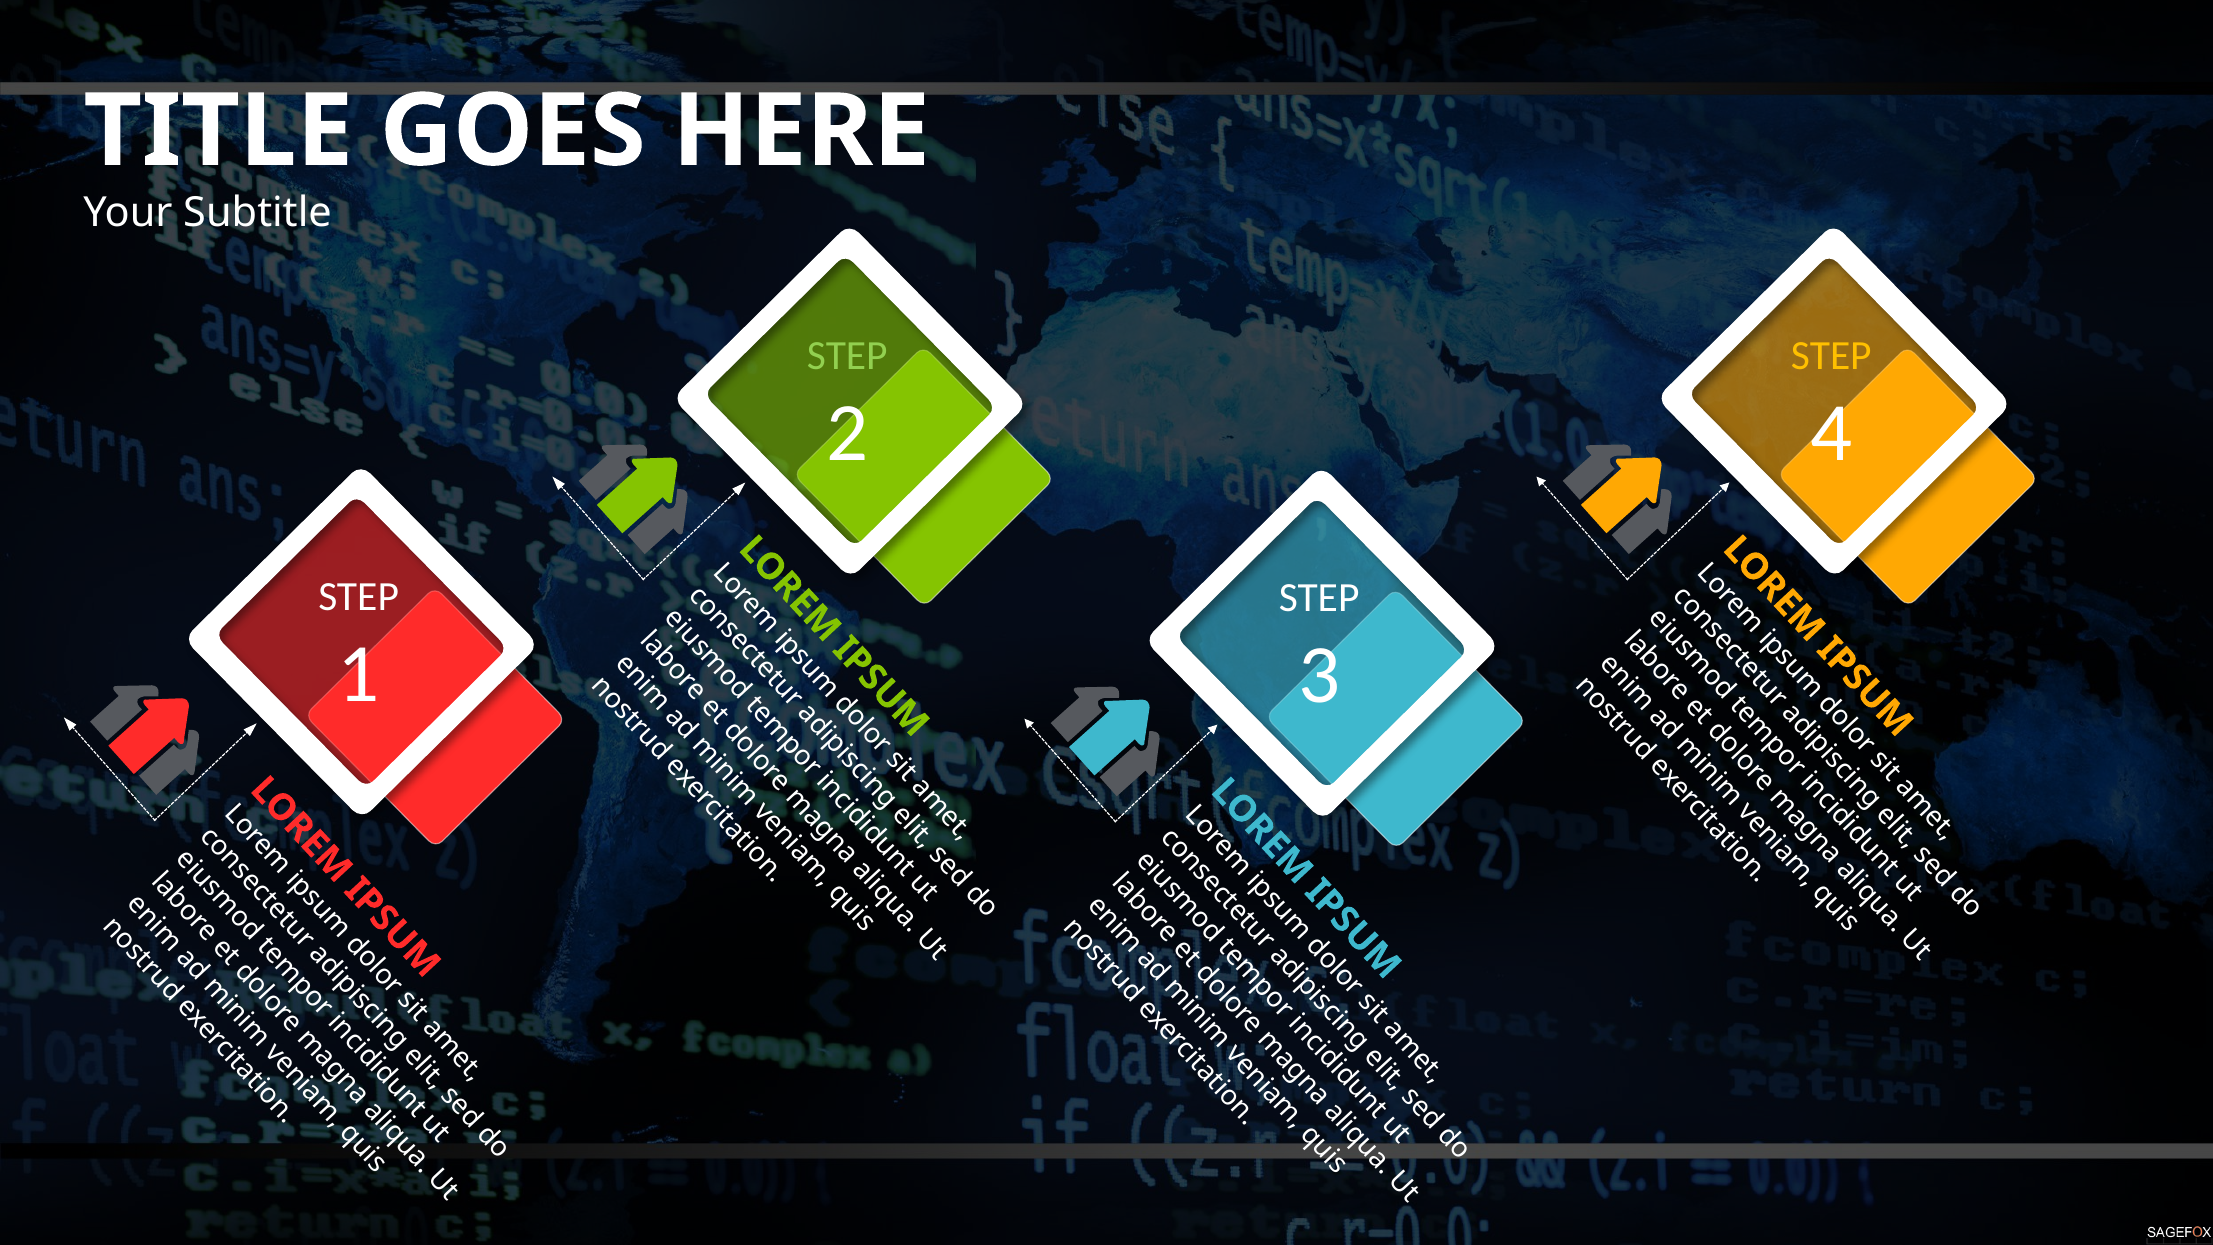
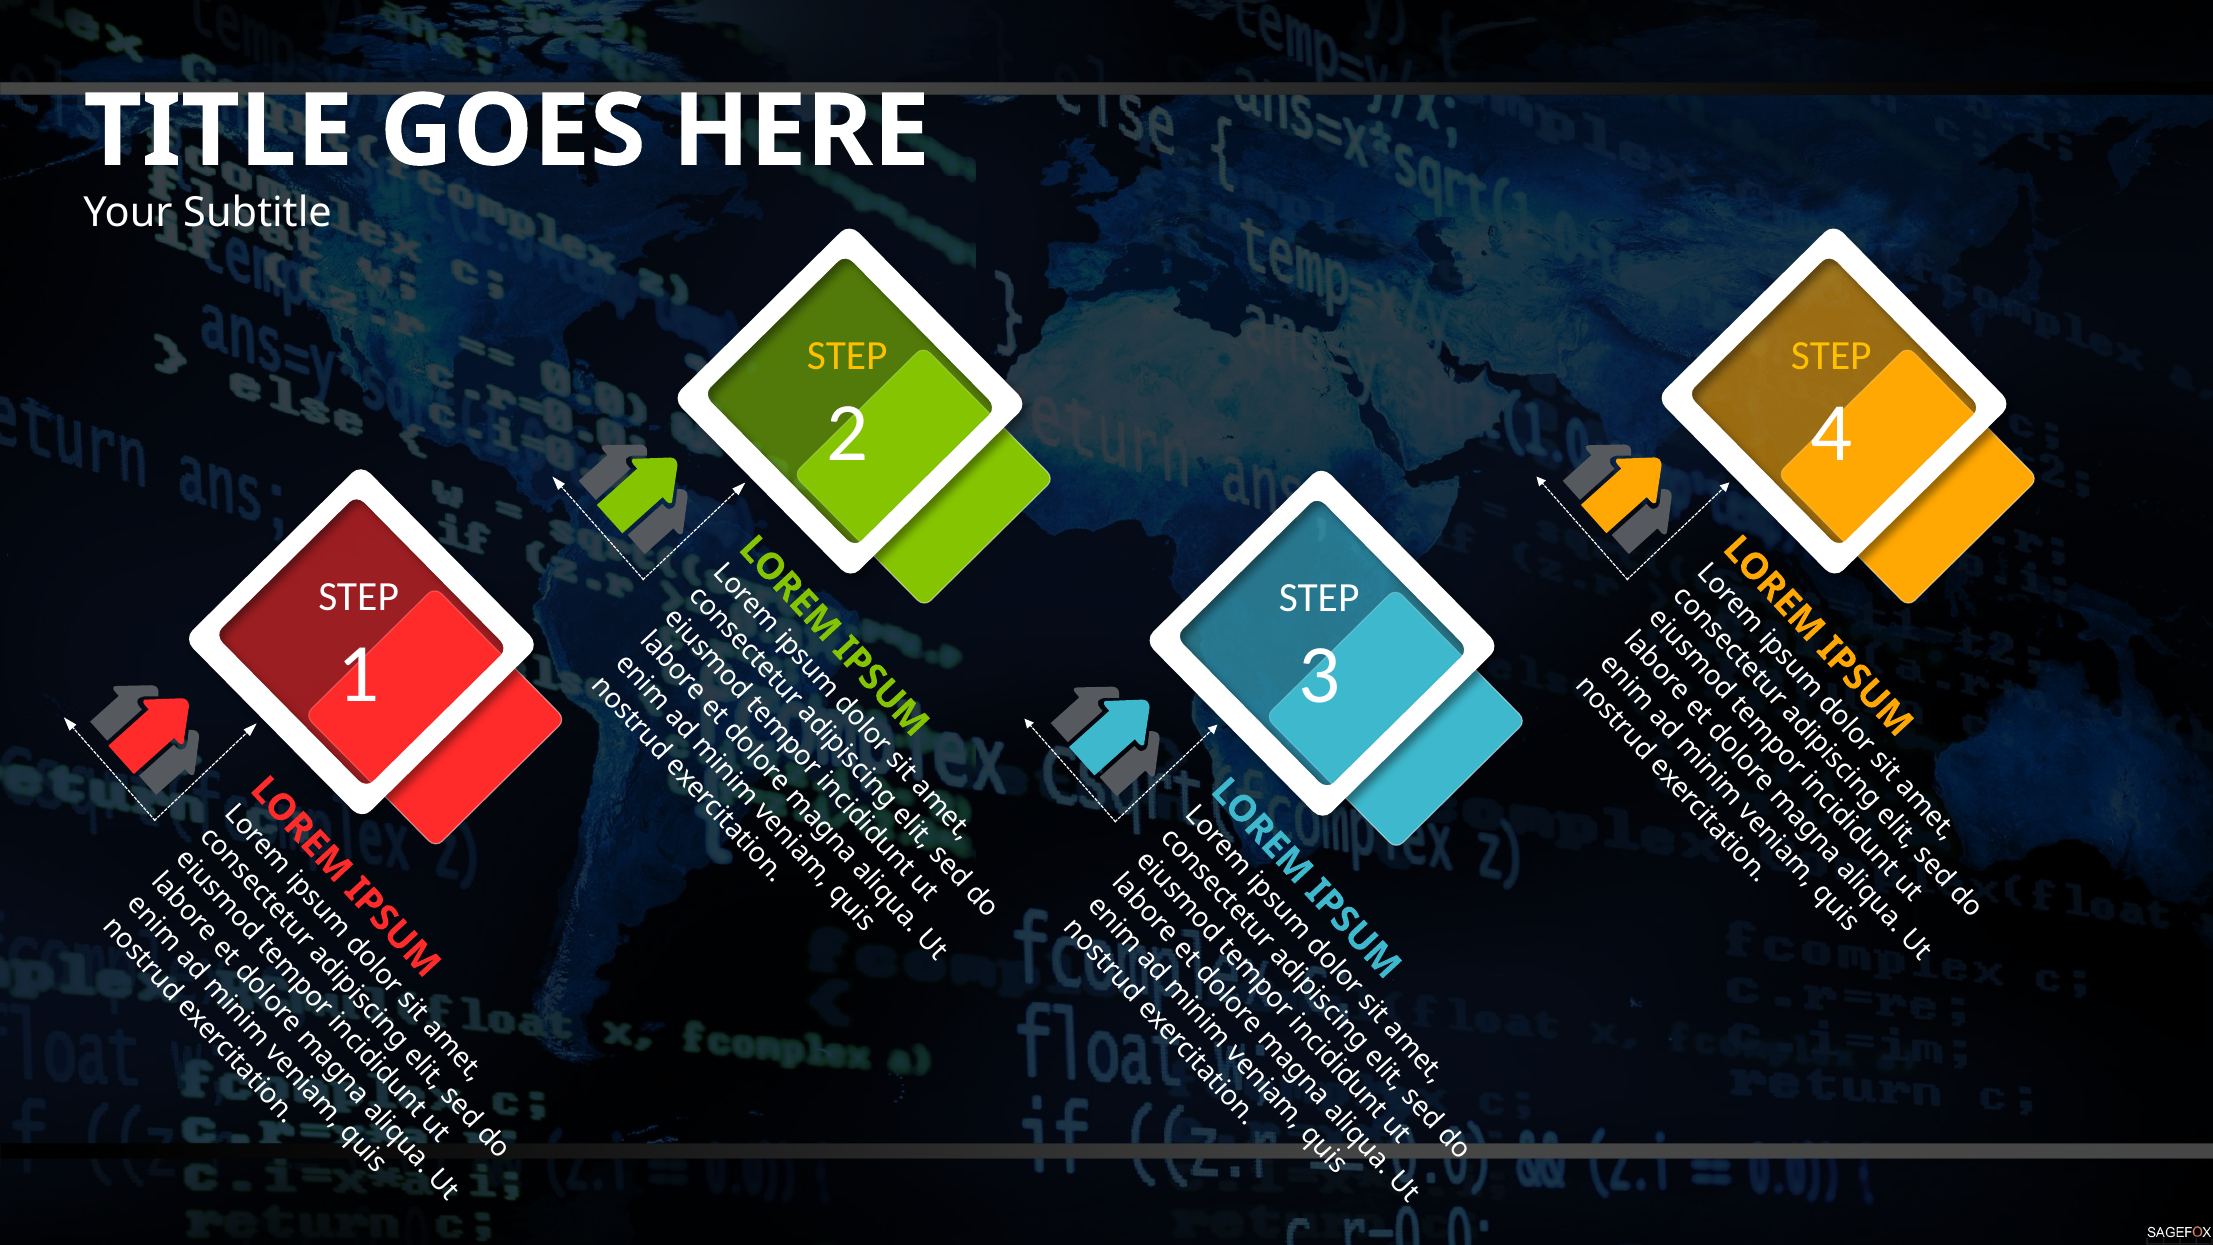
STEP colour: light green -> yellow (847, 356)
